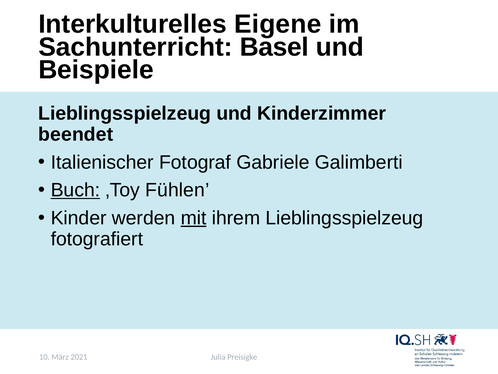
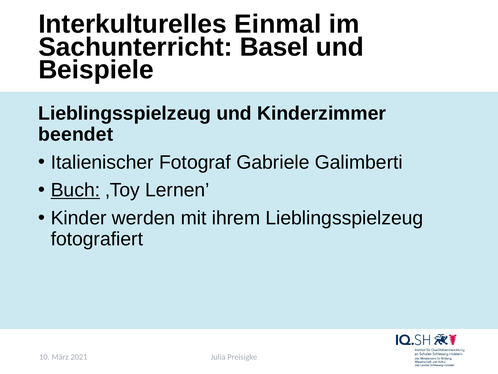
Eigene: Eigene -> Einmal (278, 24)
Fühlen: Fühlen -> Lernen (177, 190)
mit underline: present -> none (194, 218)
